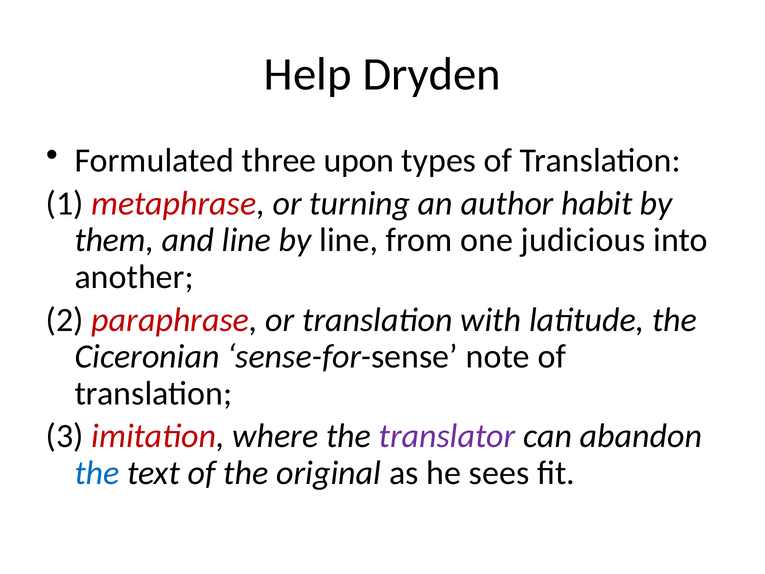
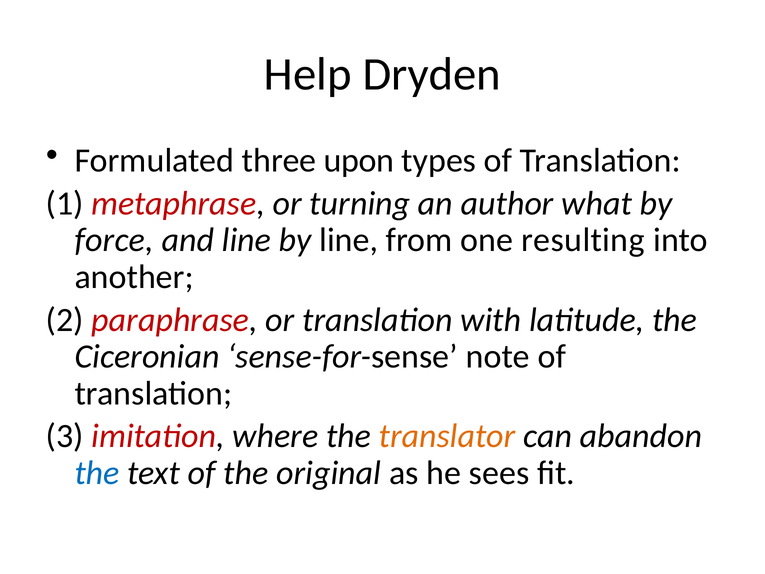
habit: habit -> what (597, 203)
them: them -> force (114, 240)
judicious: judicious -> resulting (583, 240)
translator colour: purple -> orange (447, 436)
